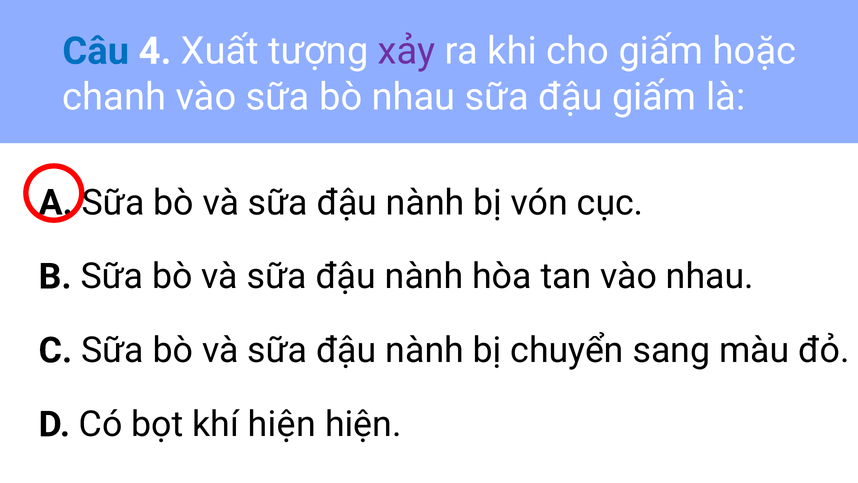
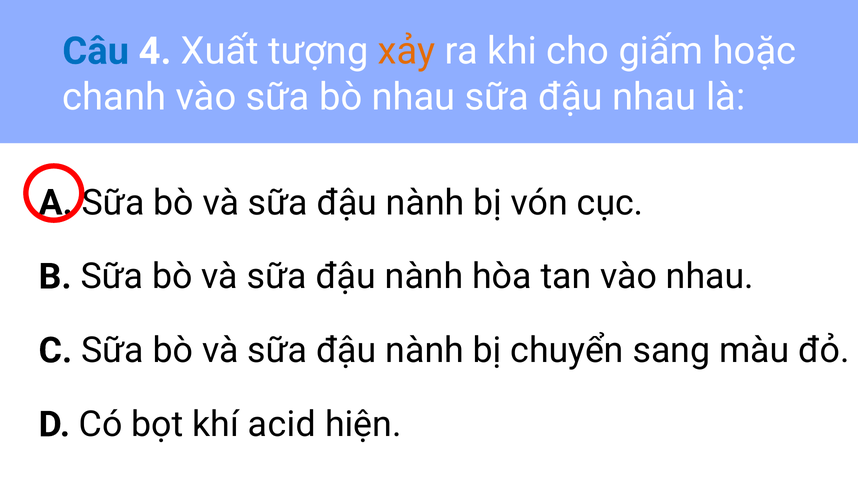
xảy colour: purple -> orange (407, 51)
đậu giấm: giấm -> nhau (654, 97)
khí hiện: hiện -> acid (282, 424)
